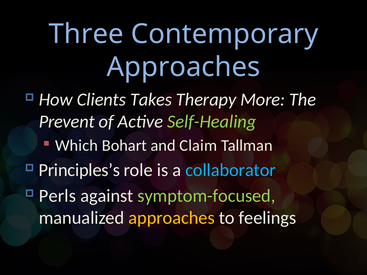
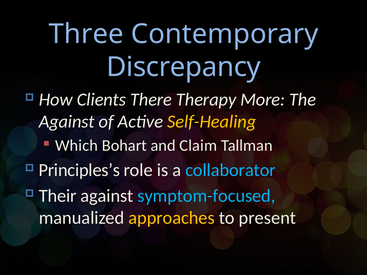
Approaches: Approaches -> Discrepancy (184, 67)
Takes: Takes -> There (151, 100)
Prevent: Prevent -> Against (67, 122)
Self-Healing colour: light green -> yellow (212, 122)
Perls: Perls -> Their (58, 196)
symptom-focused colour: light green -> light blue (206, 196)
feelings: feelings -> present (267, 218)
